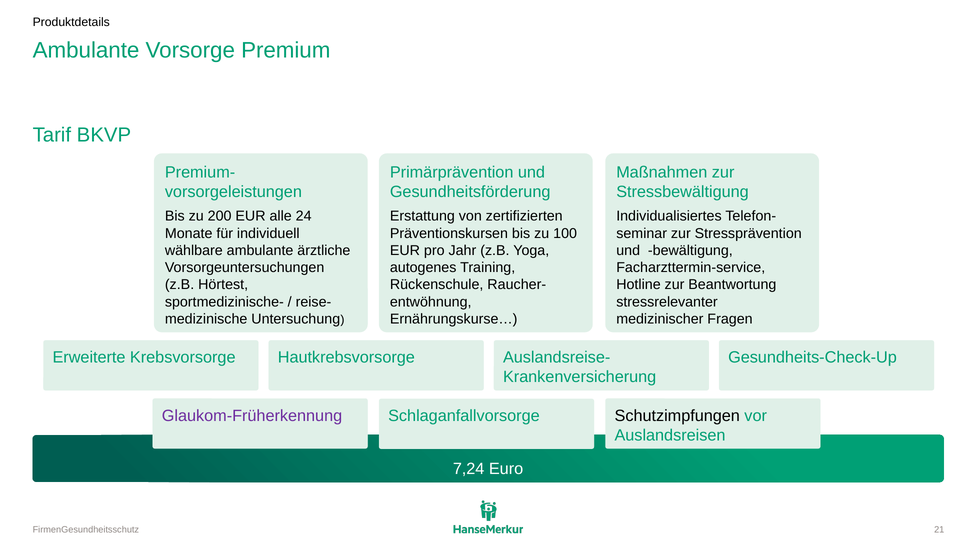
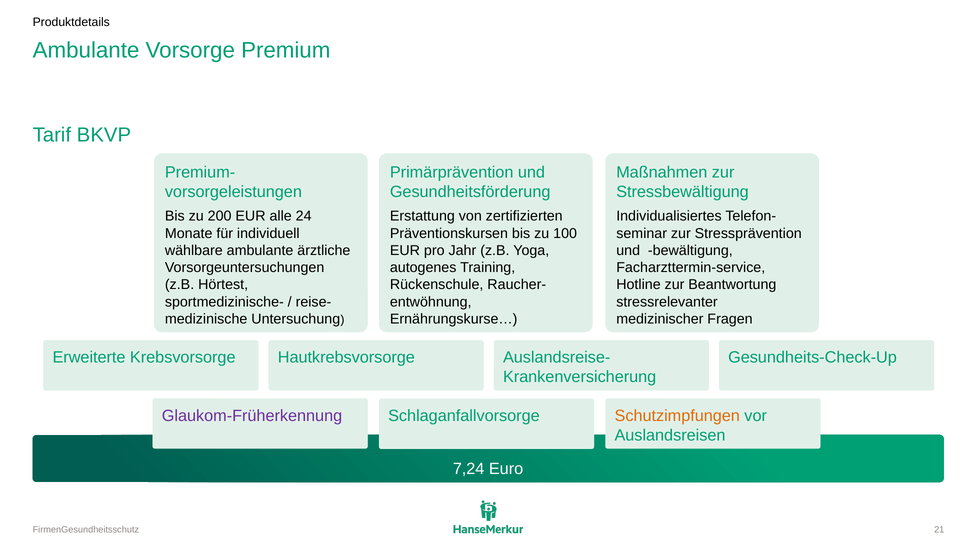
Schutzimpfungen colour: black -> orange (677, 415)
